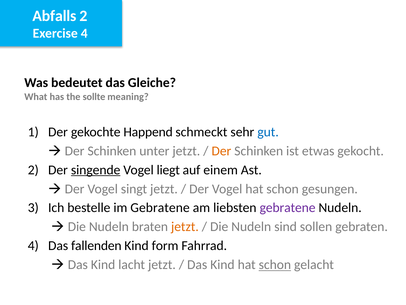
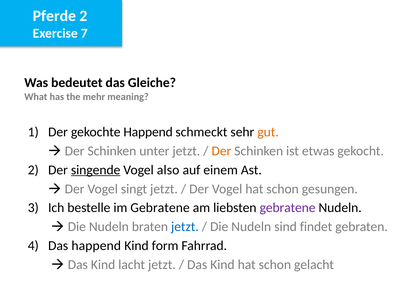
Abfalls: Abfalls -> Pferde (54, 16)
Exercise 4: 4 -> 7 (84, 33)
sollte: sollte -> mehr (94, 97)
gut colour: blue -> orange (268, 132)
liegt: liegt -> also (168, 170)
jetzt colour: orange -> blue (185, 226)
sollen: sollen -> findet (316, 226)
Das fallenden: fallenden -> happend (96, 245)
schon underline: present -> none (275, 264)
